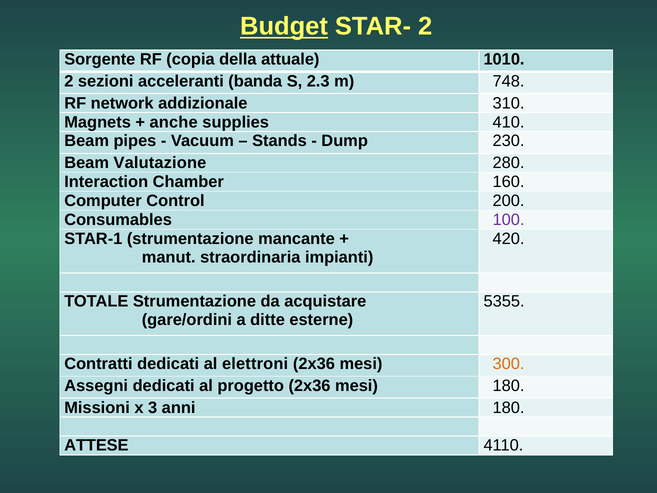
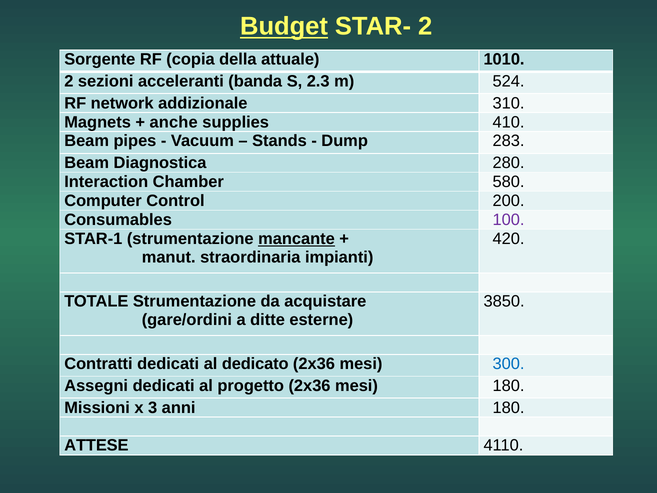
748: 748 -> 524 (509, 81)
230: 230 -> 283 (509, 141)
Valutazione: Valutazione -> Diagnostica (160, 163)
160: 160 -> 580 (509, 182)
mancante underline: none -> present (296, 239)
5355: 5355 -> 3850 (504, 301)
elettroni: elettroni -> dedicato (255, 364)
300 colour: orange -> blue (509, 364)
